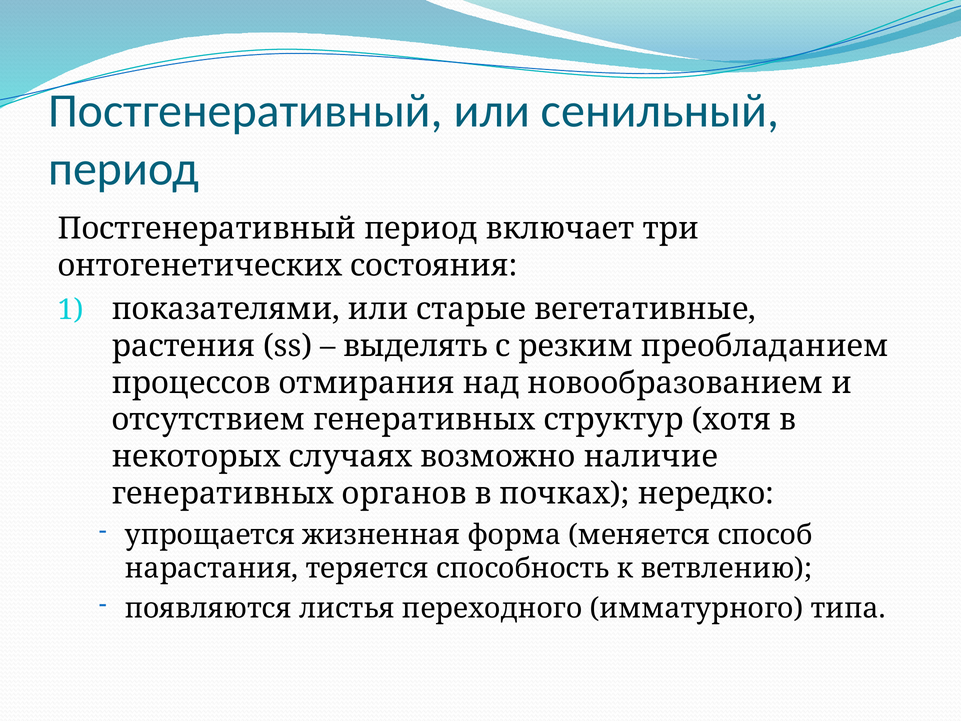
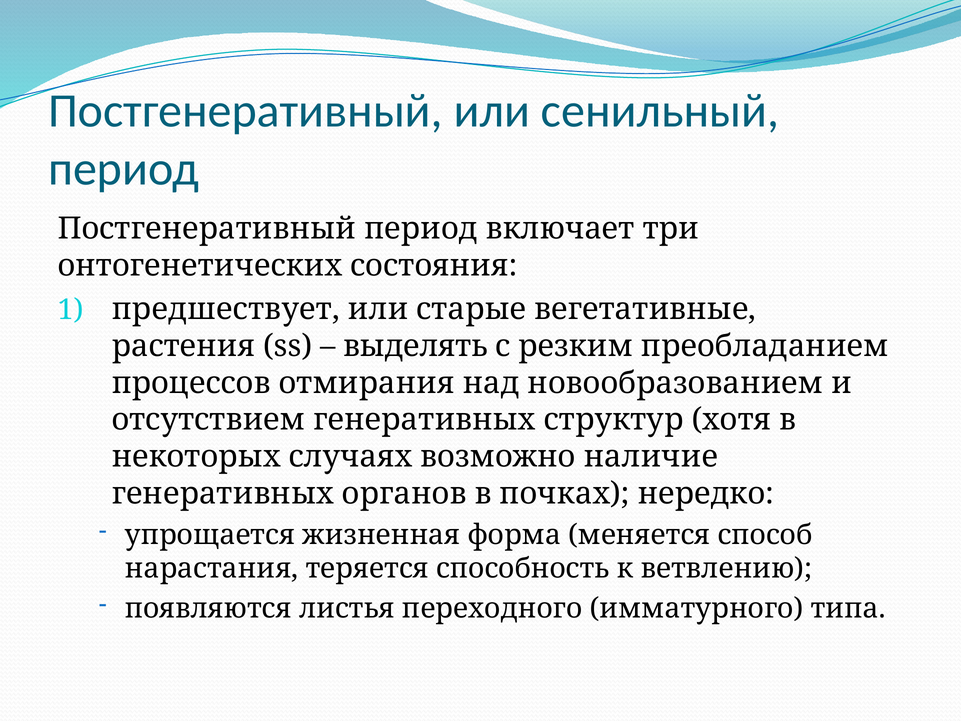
показателями: показателями -> предшествует (226, 309)
